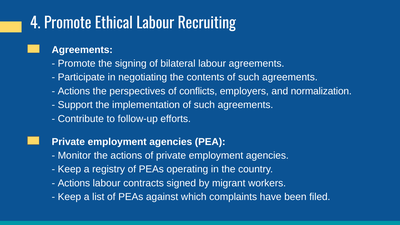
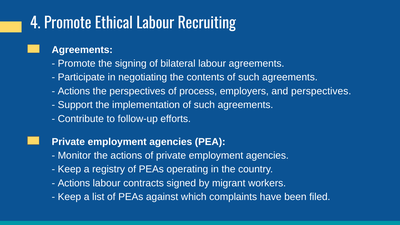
conflicts: conflicts -> process (198, 91)
and normalization: normalization -> perspectives (321, 91)
